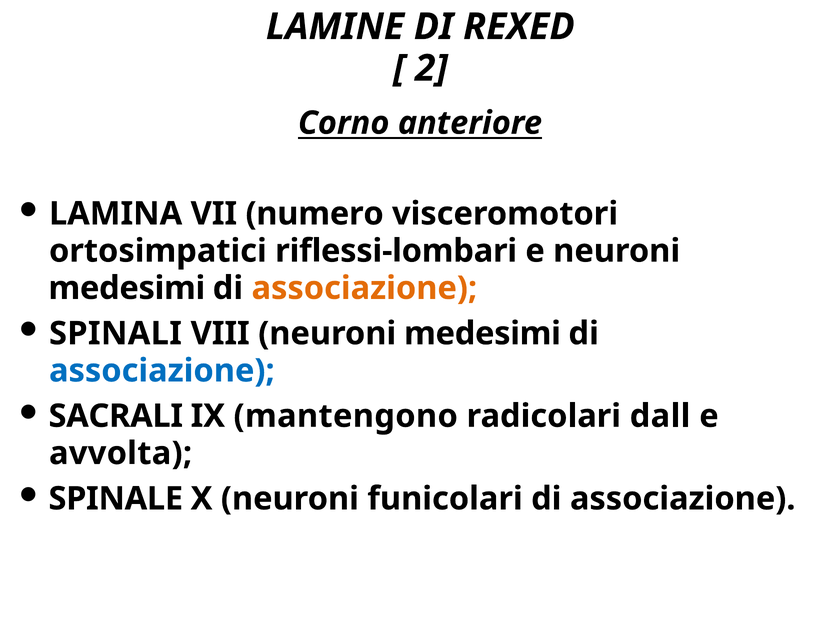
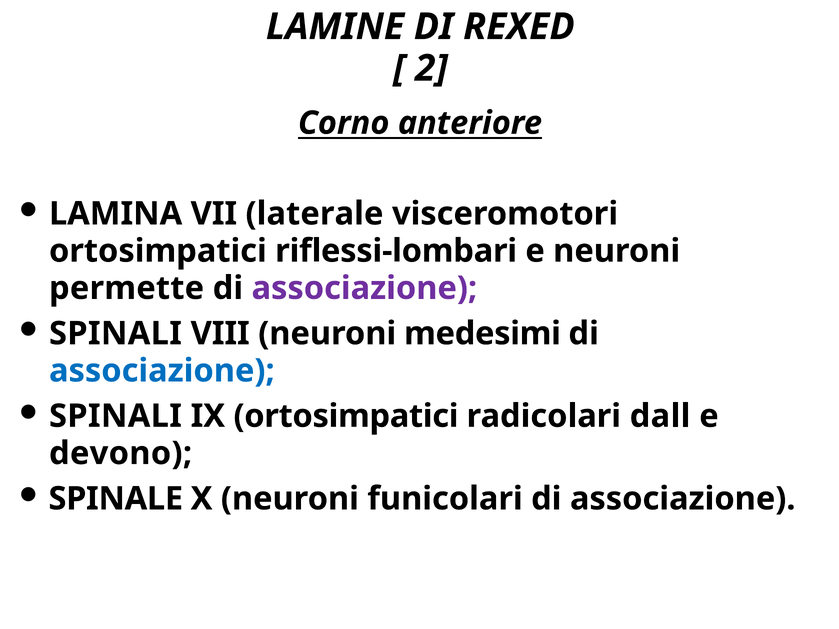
numero: numero -> laterale (314, 214)
medesimi: medesimi -> permette (127, 288)
associazione colour: orange -> purple (364, 288)
SACRALI: SACRALI -> SPINALI (115, 416)
IX mantengono: mantengono -> ortosimpatici (346, 416)
avvolta: avvolta -> devono (121, 453)
